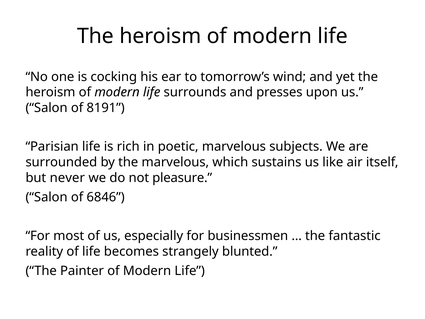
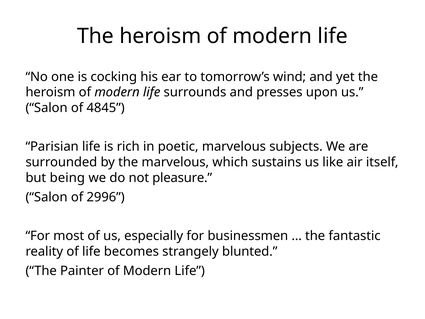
8191: 8191 -> 4845 (106, 108)
never: never -> being (67, 178)
6846: 6846 -> 2996 (106, 197)
